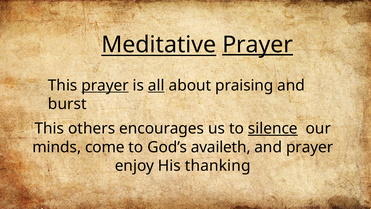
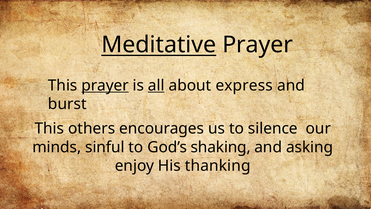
Prayer underline: present -> none (258, 45)
praising: praising -> express (244, 85)
silence underline: present -> none (273, 128)
come: come -> sinful (105, 147)
availeth: availeth -> shaking (221, 147)
and prayer: prayer -> asking (310, 147)
